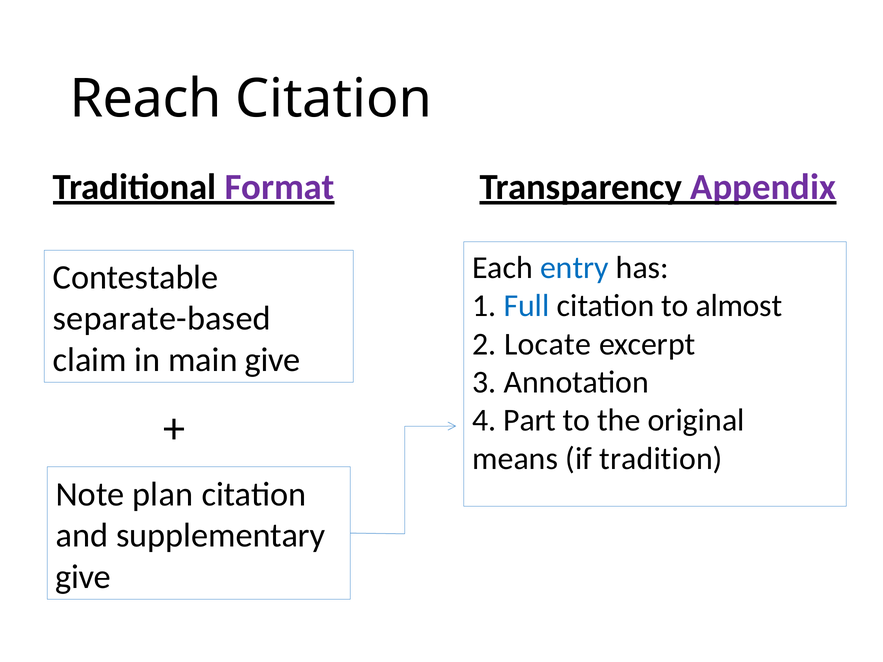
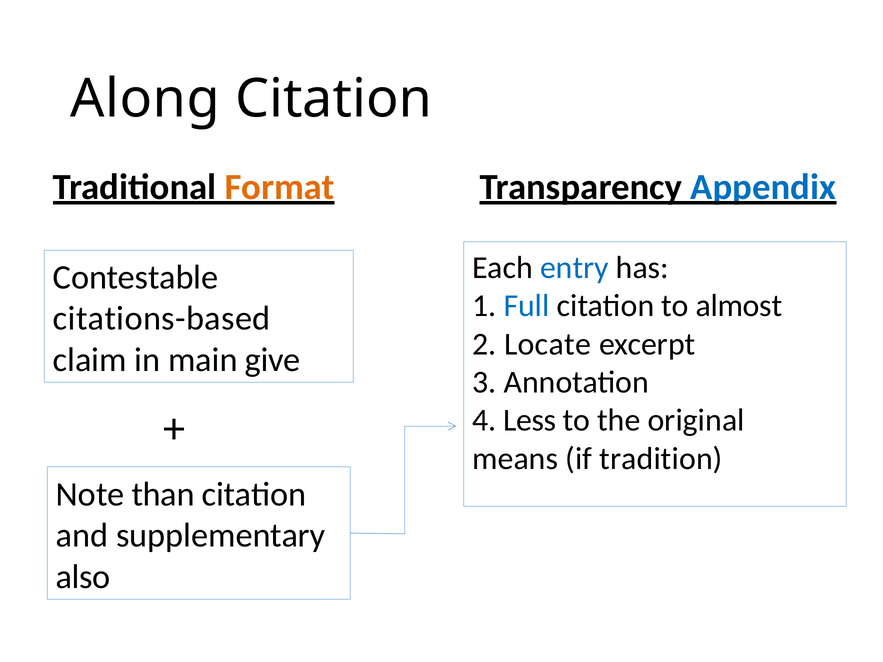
Reach: Reach -> Along (145, 99)
Format colour: purple -> orange (280, 187)
Appendix colour: purple -> blue (763, 187)
separate-based: separate-based -> citations-based (162, 319)
Part: Part -> Less (530, 421)
plan: plan -> than (163, 494)
give: give -> also (83, 577)
